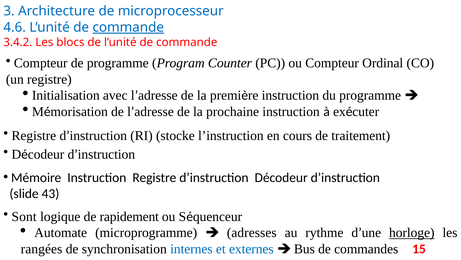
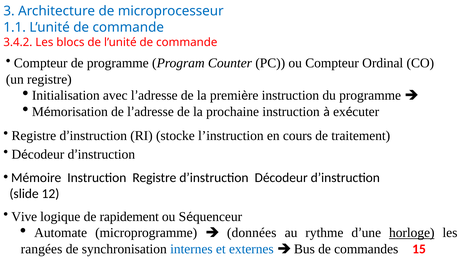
4.6: 4.6 -> 1.1 (15, 27)
commande underline: present -> none (128, 27)
43: 43 -> 12 (50, 193)
Sont: Sont -> Vive (24, 216)
adresses: adresses -> données (252, 232)
